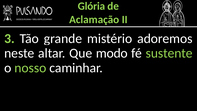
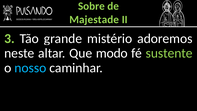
Glória: Glória -> Sobre (91, 6)
Aclamação: Aclamação -> Majestade (94, 19)
nosso colour: light green -> light blue (30, 68)
